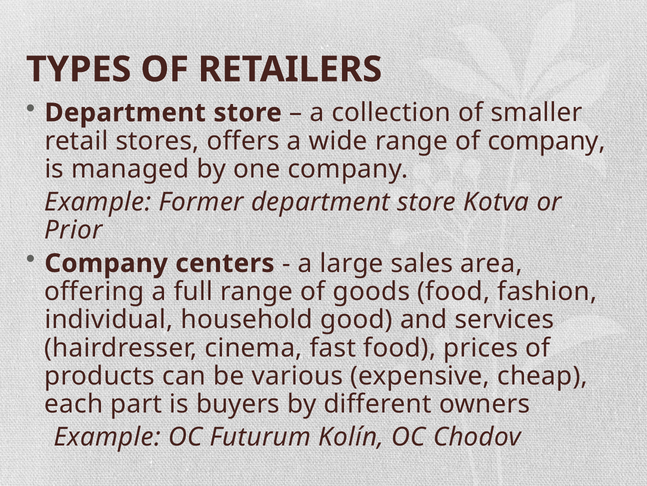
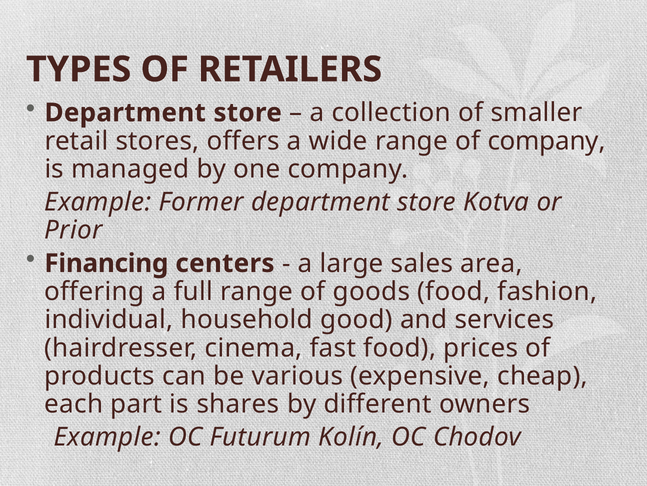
Company: Company -> Financing (106, 263)
buyers: buyers -> shares (238, 404)
